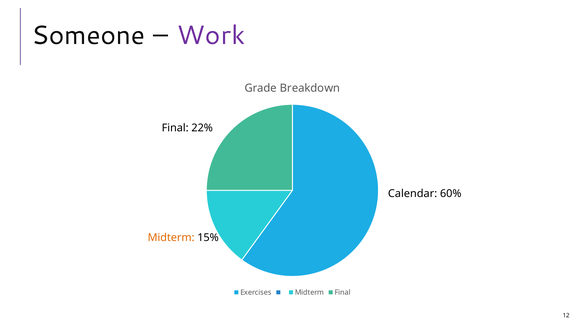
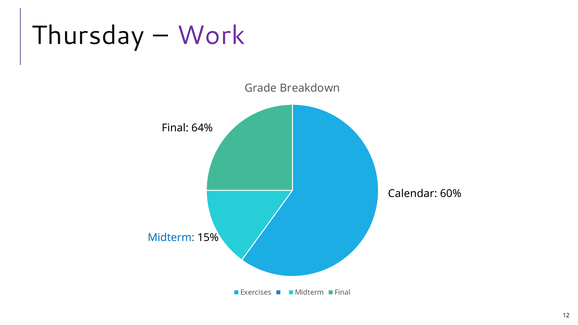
Someone: Someone -> Thursday (88, 35)
22%: 22% -> 64% (202, 128)
Midterm colour: orange -> blue (171, 238)
